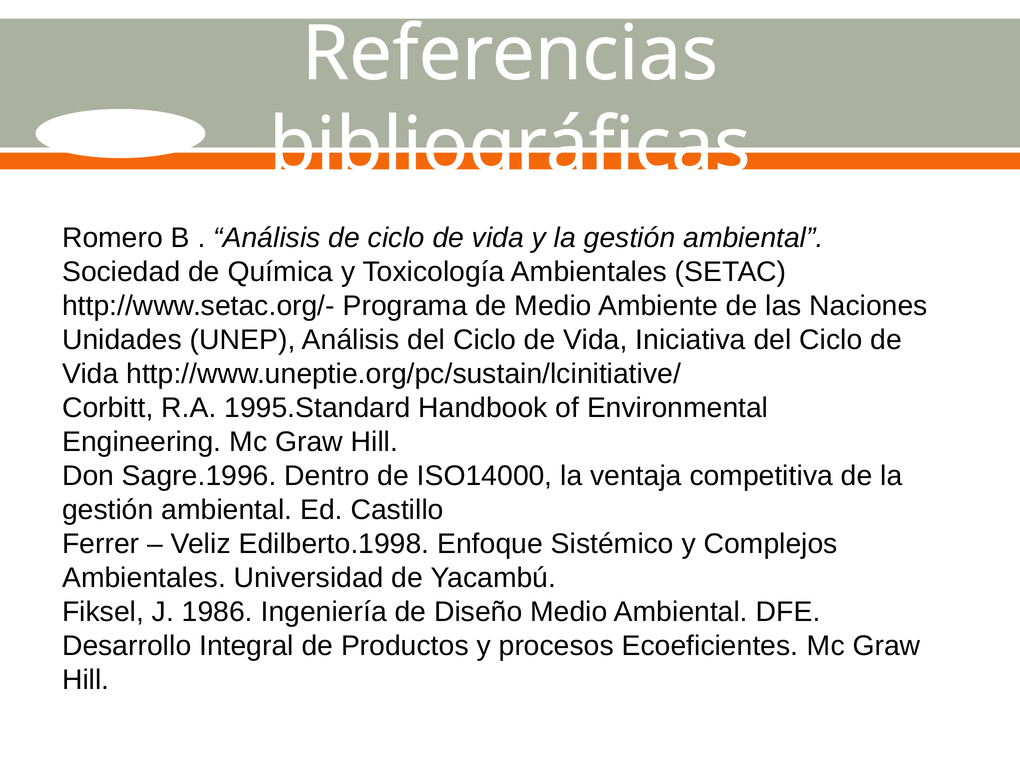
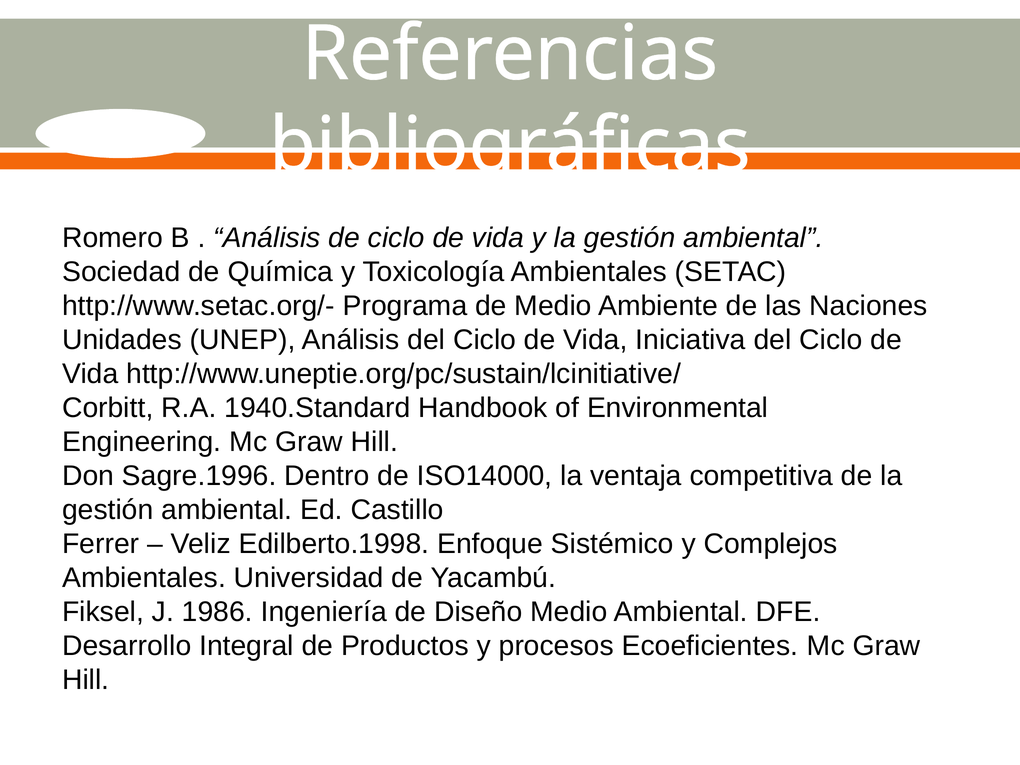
1995.Standard: 1995.Standard -> 1940.Standard (317, 408)
